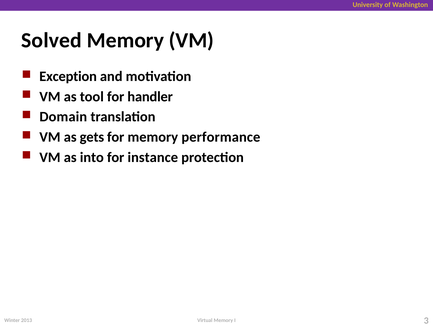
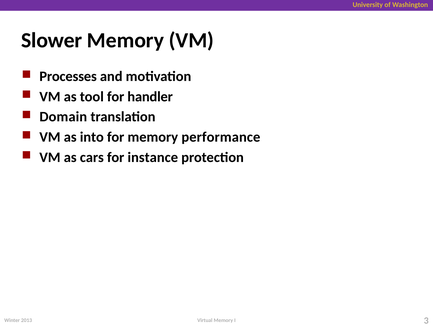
Solved: Solved -> Slower (52, 40)
Exception: Exception -> Processes (68, 76)
gets: gets -> into (92, 137)
into: into -> cars (92, 157)
